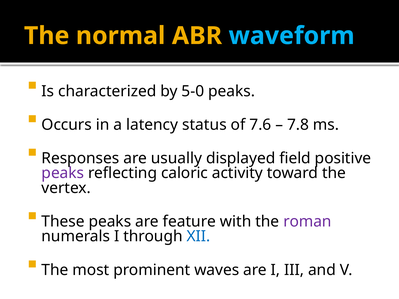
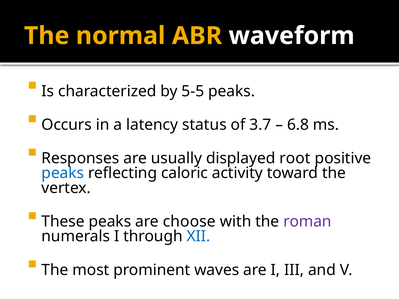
waveform colour: light blue -> white (292, 36)
5-0: 5-0 -> 5-5 (193, 91)
7.6: 7.6 -> 3.7 (260, 125)
7.8: 7.8 -> 6.8 (298, 125)
field: field -> root (295, 158)
peaks colour: purple -> blue (63, 173)
feature: feature -> choose (189, 222)
